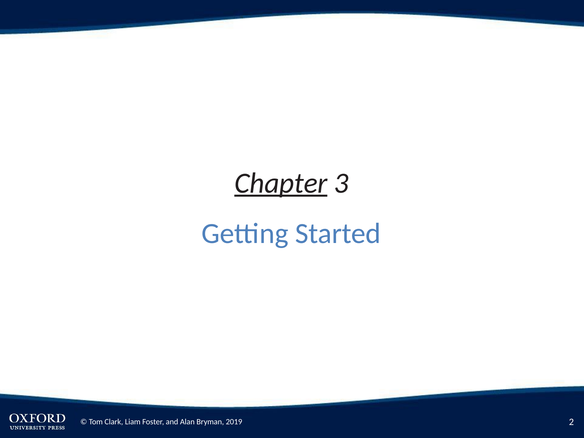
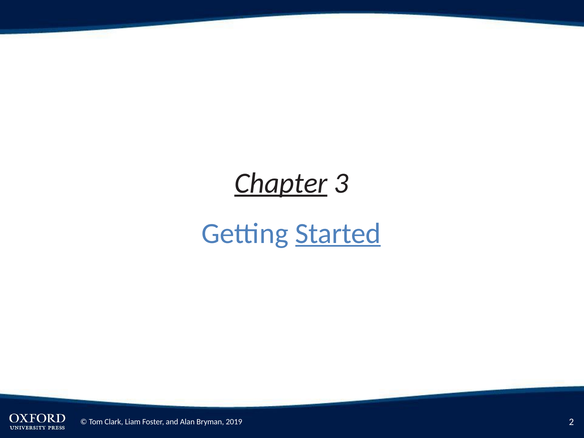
Started underline: none -> present (338, 233)
